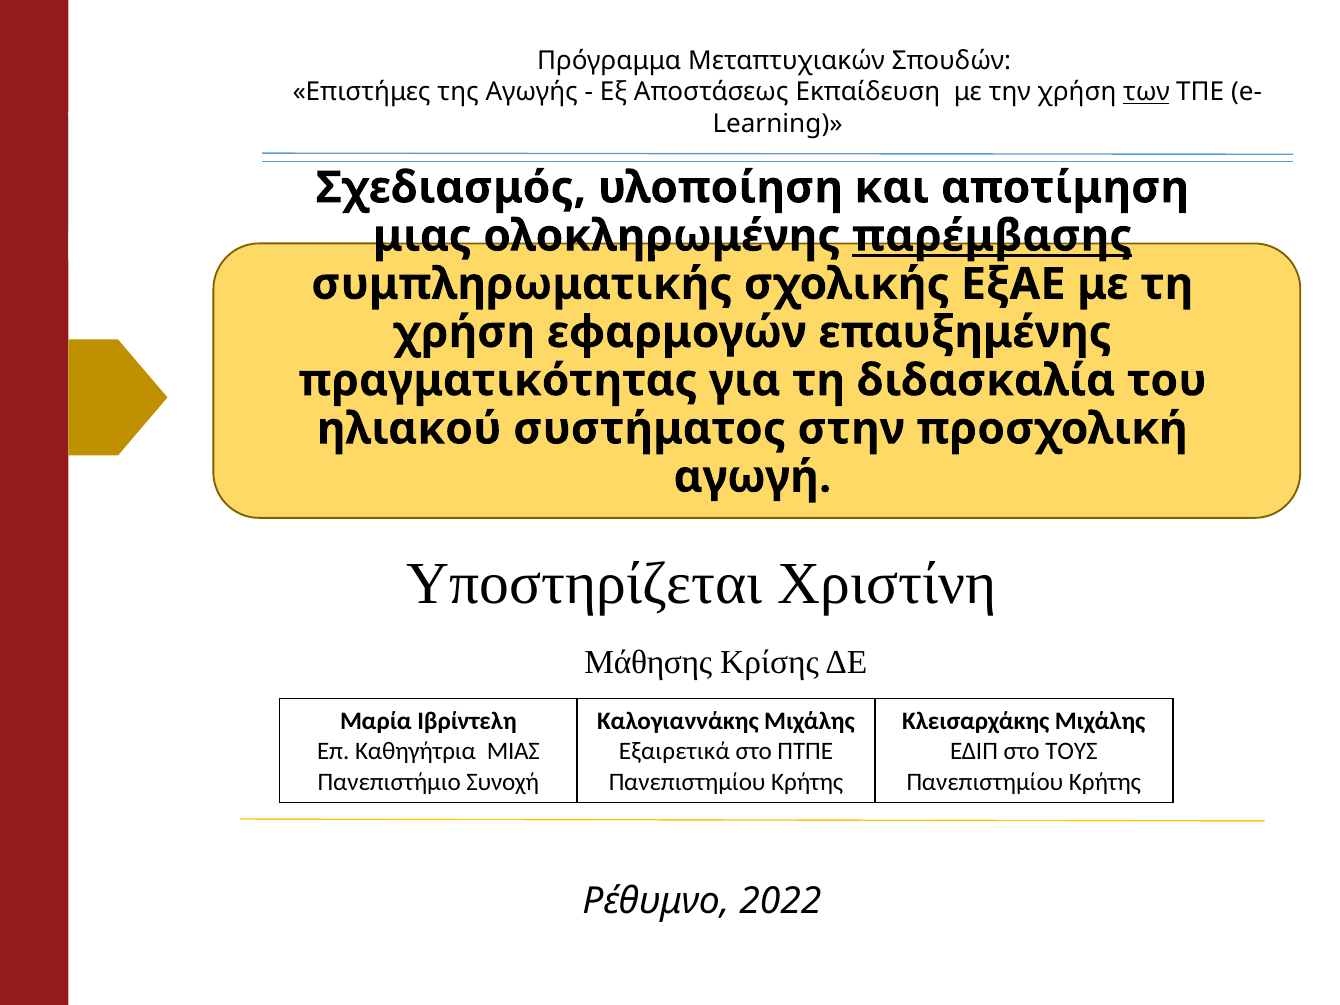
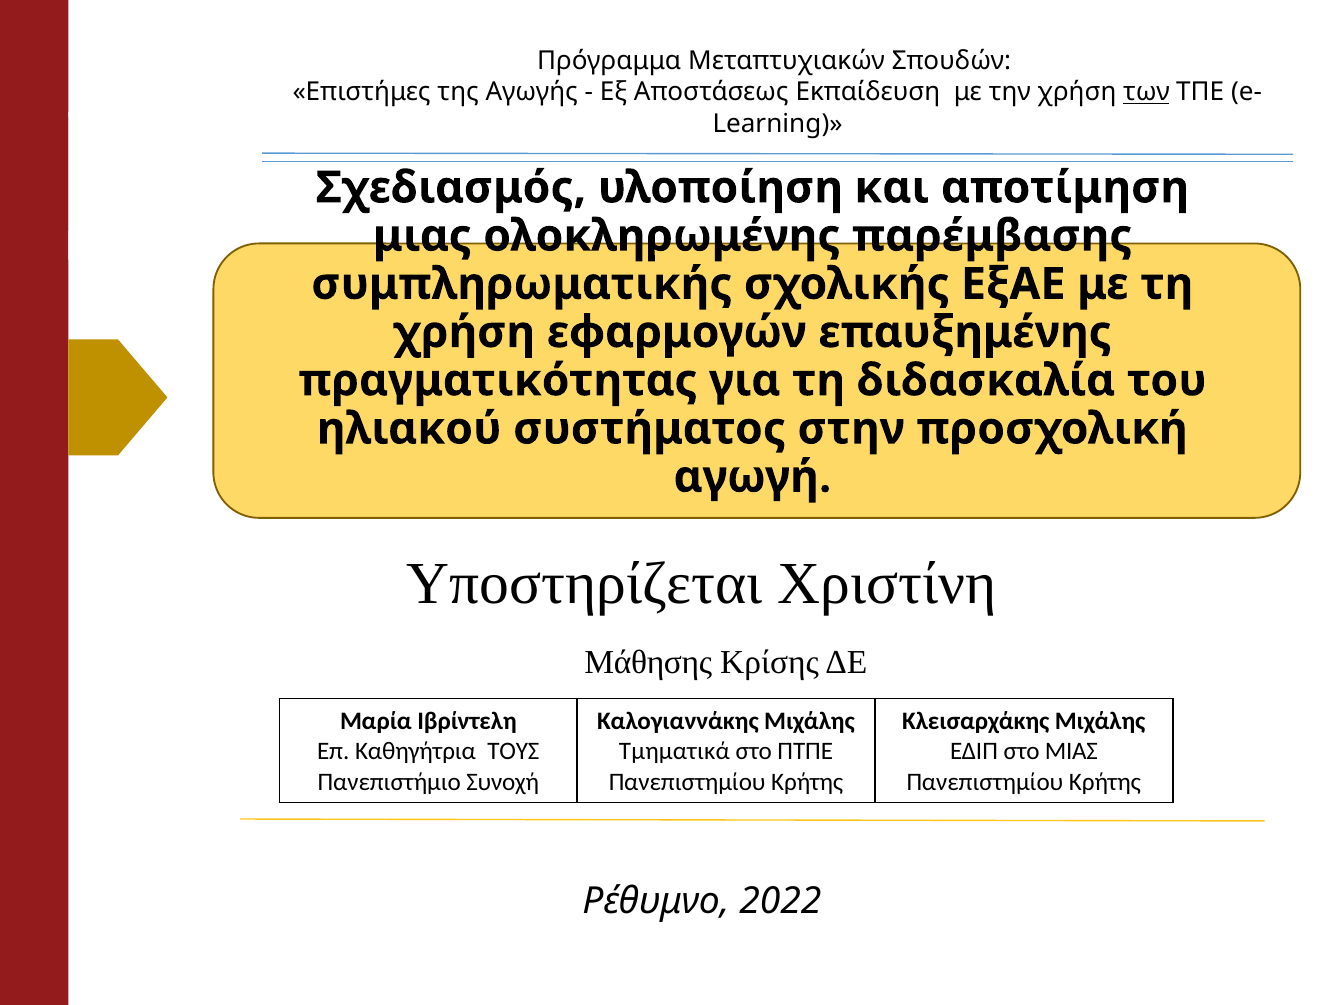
παρέμβασης underline: present -> none (992, 236)
Καθηγήτρια ΜΙΑΣ: ΜΙΑΣ -> ΤΟΥΣ (513, 752)
Εξαιρετικά: Εξαιρετικά -> Τμηματικά (674, 752)
στο ΤΟΥΣ: ΤΟΥΣ -> ΜΙΑΣ (1071, 752)
